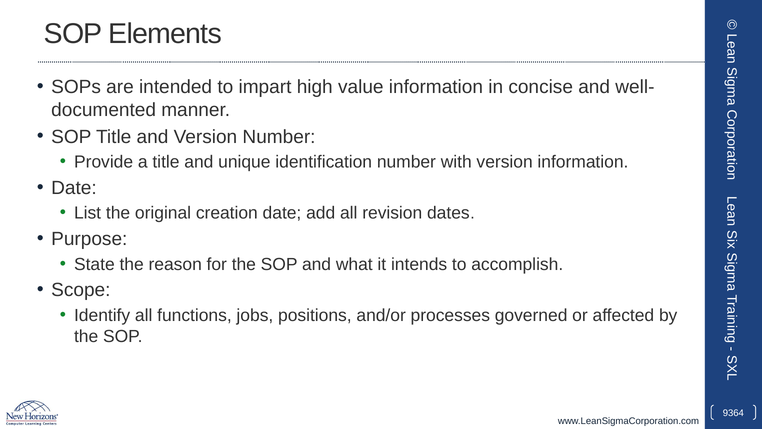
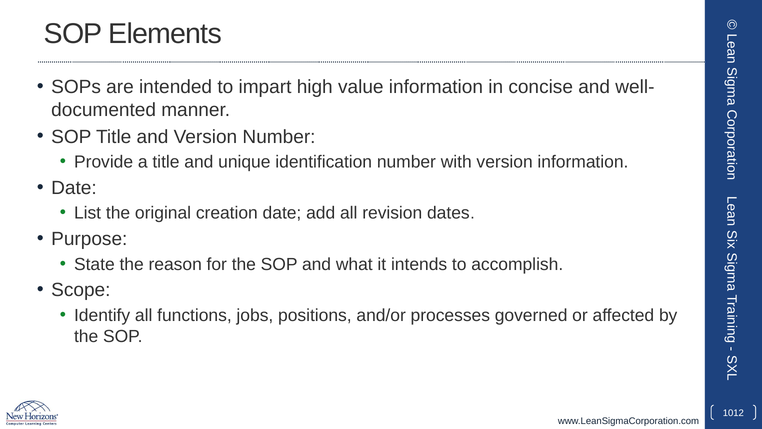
9364: 9364 -> 1012 (733, 413)
